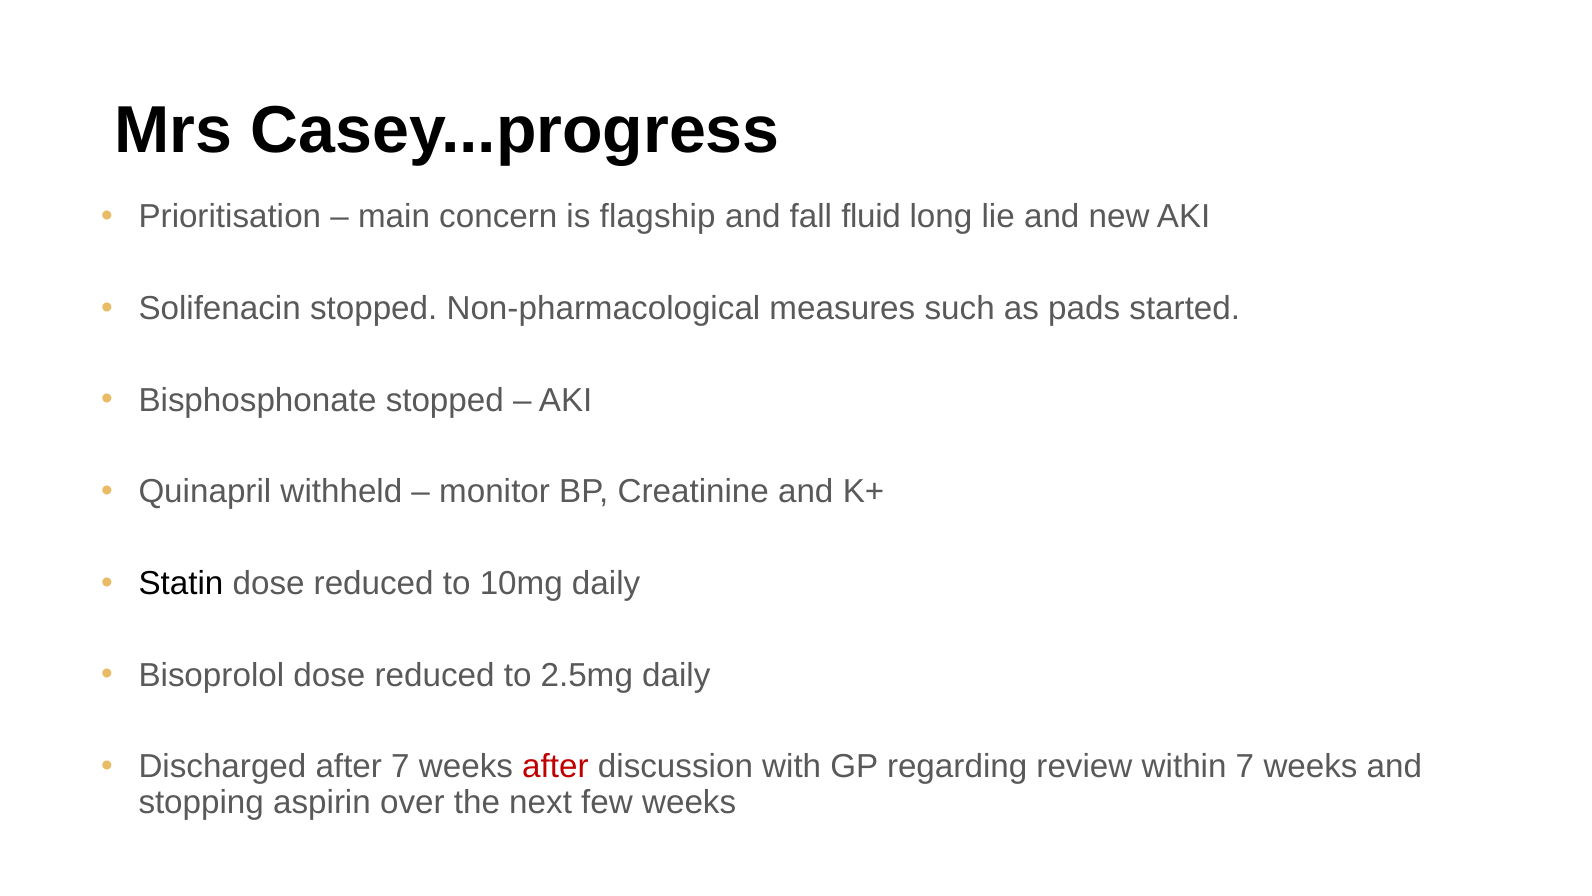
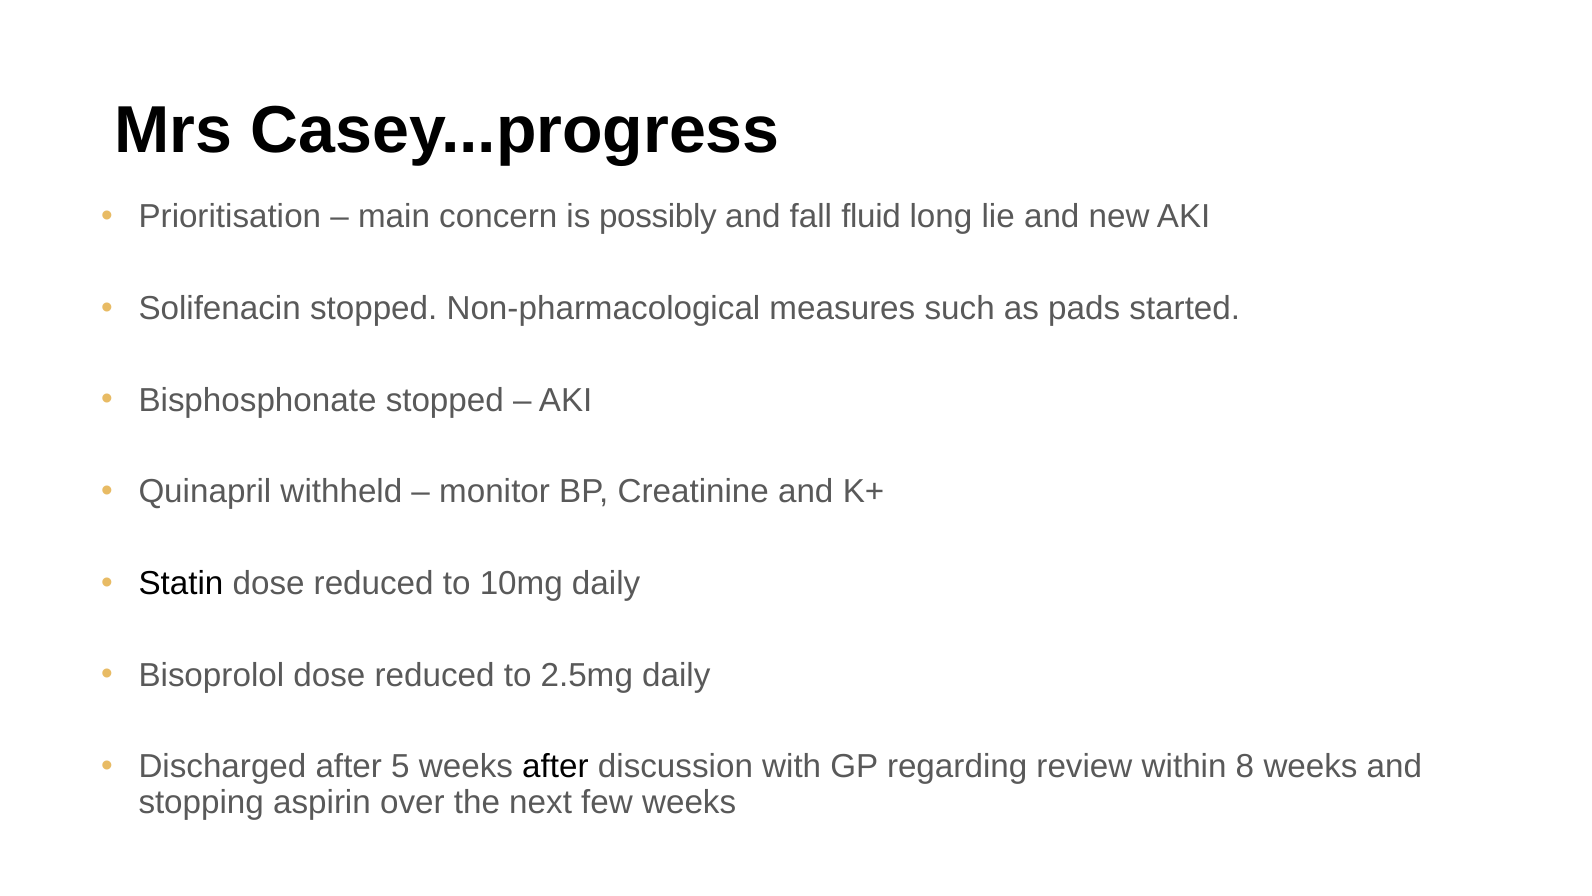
flagship: flagship -> possibly (658, 217)
after 7: 7 -> 5 (400, 766)
after colour: red -> black (555, 766)
within 7: 7 -> 8 (1245, 766)
